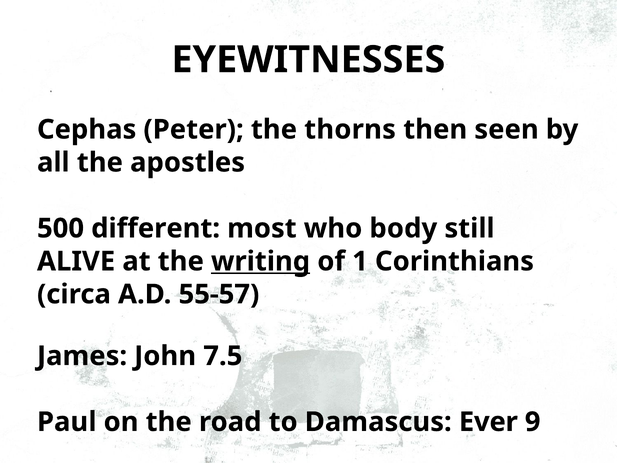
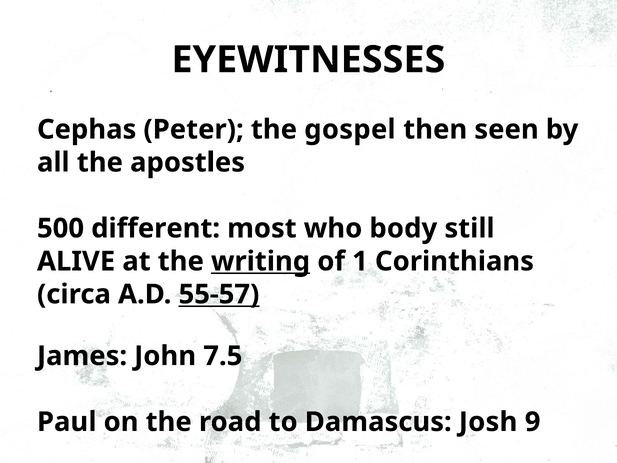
thorns: thorns -> gospel (350, 129)
55-57 underline: none -> present (219, 294)
Ever: Ever -> Josh (488, 422)
